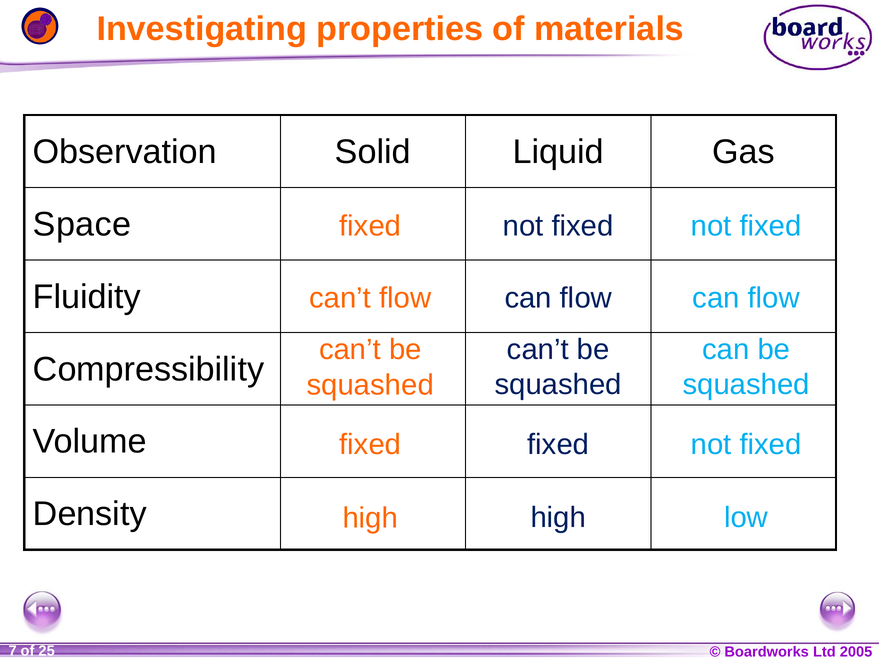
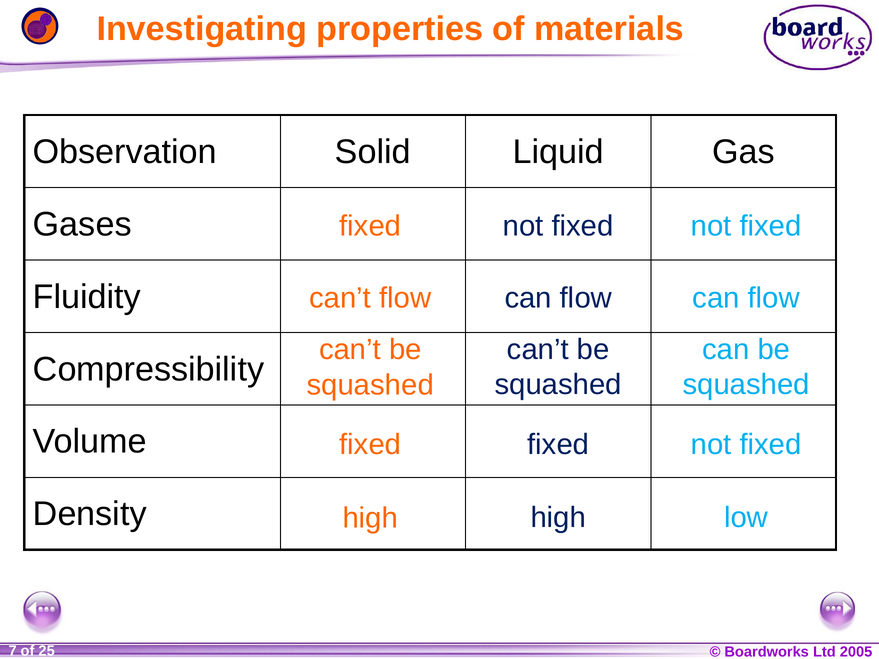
Space: Space -> Gases (82, 224)
